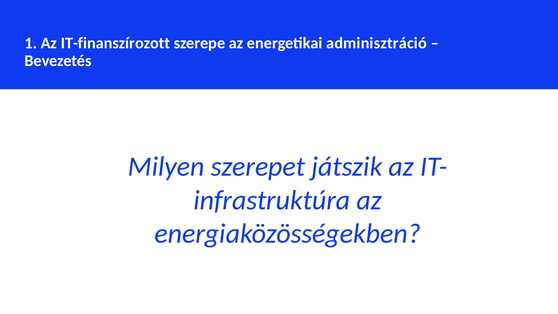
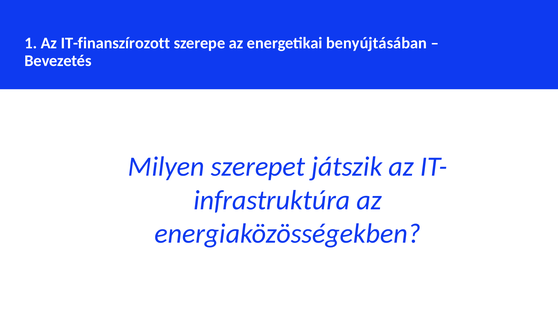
adminisztráció: adminisztráció -> benyújtásában (377, 43)
